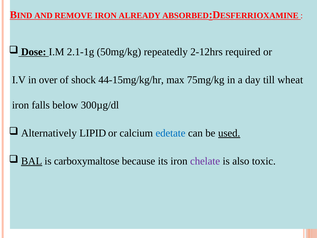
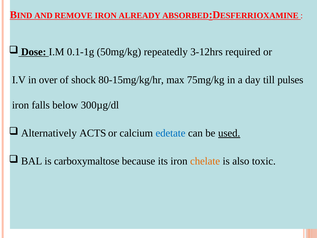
2.1-1g: 2.1-1g -> 0.1-1g (81, 52)
2-12hrs: 2-12hrs -> 3-12hrs (207, 52)
44-15mg/kg/hr: 44-15mg/kg/hr -> 80-15mg/kg/hr (131, 80)
wheat: wheat -> pulses (290, 80)
LIPID: LIPID -> ACTS (93, 133)
BAL underline: present -> none (32, 161)
chelate colour: purple -> orange (205, 161)
